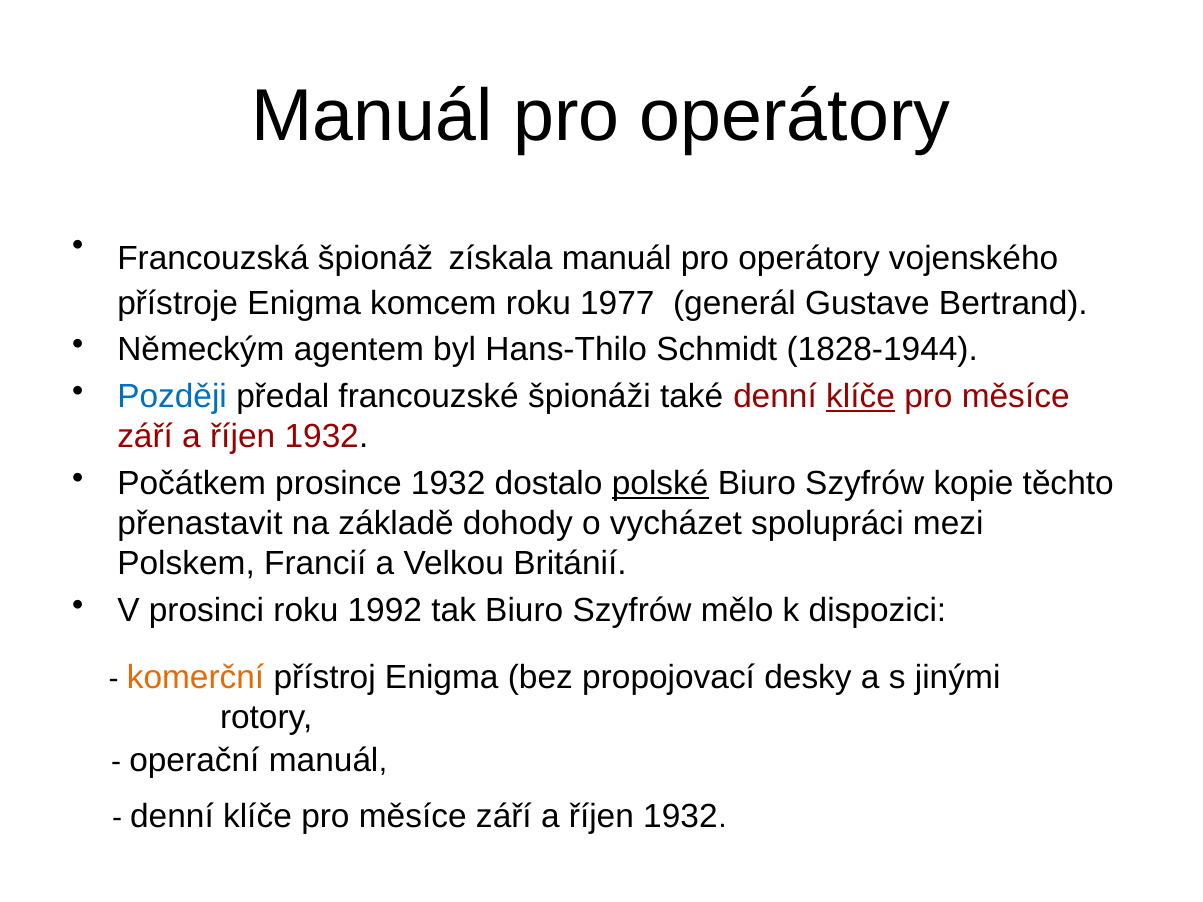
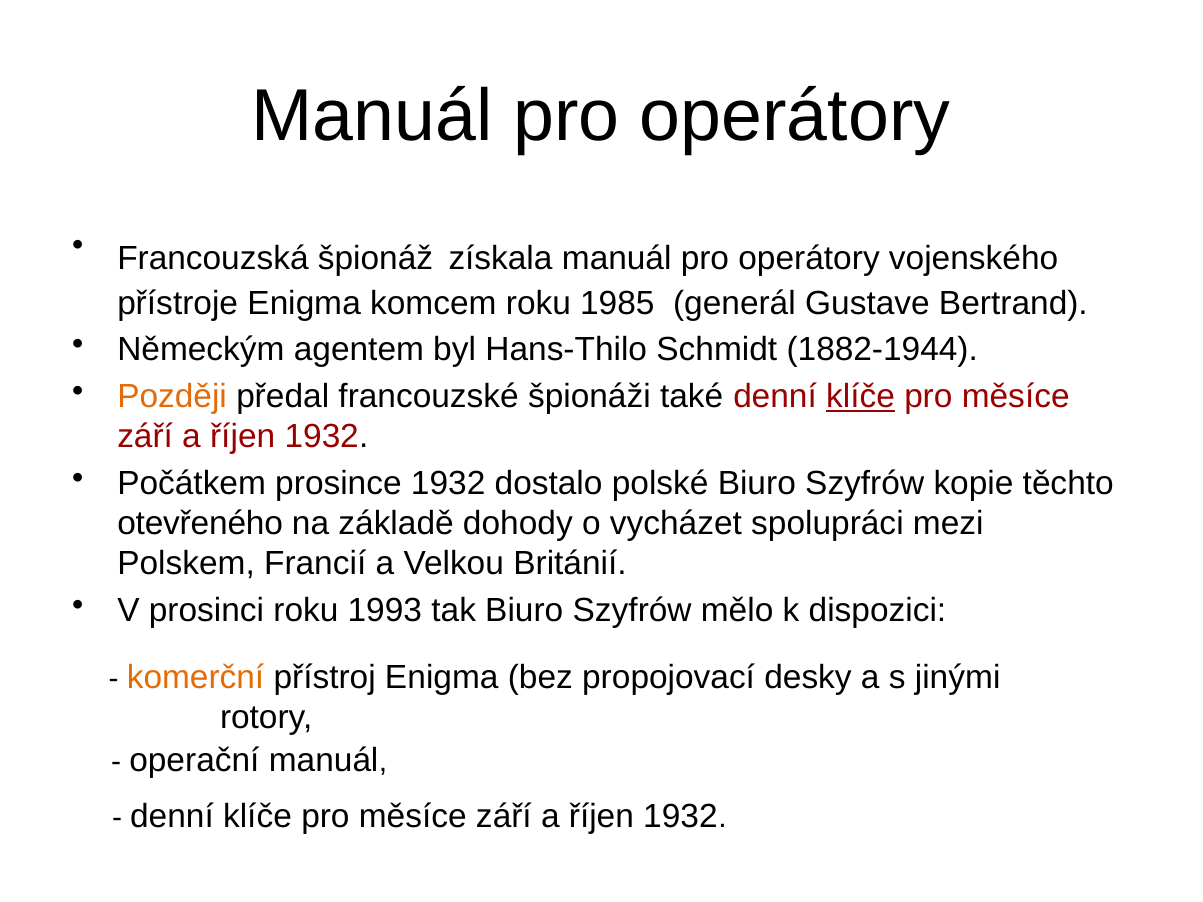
1977: 1977 -> 1985 (617, 303)
1828-1944: 1828-1944 -> 1882-1944 (882, 350)
Později colour: blue -> orange (172, 397)
polské underline: present -> none (660, 484)
přenastavit: přenastavit -> otevřeného (200, 524)
1992: 1992 -> 1993 (385, 611)
